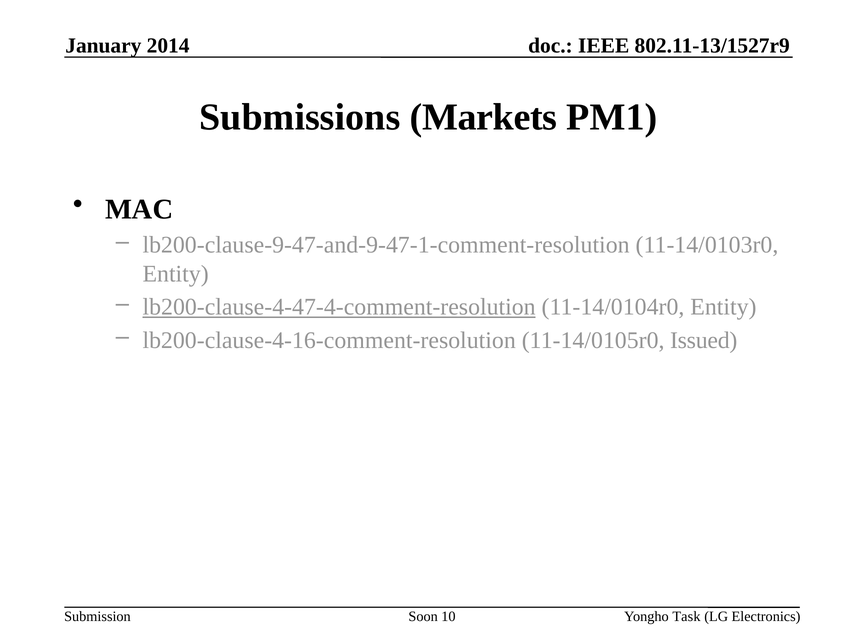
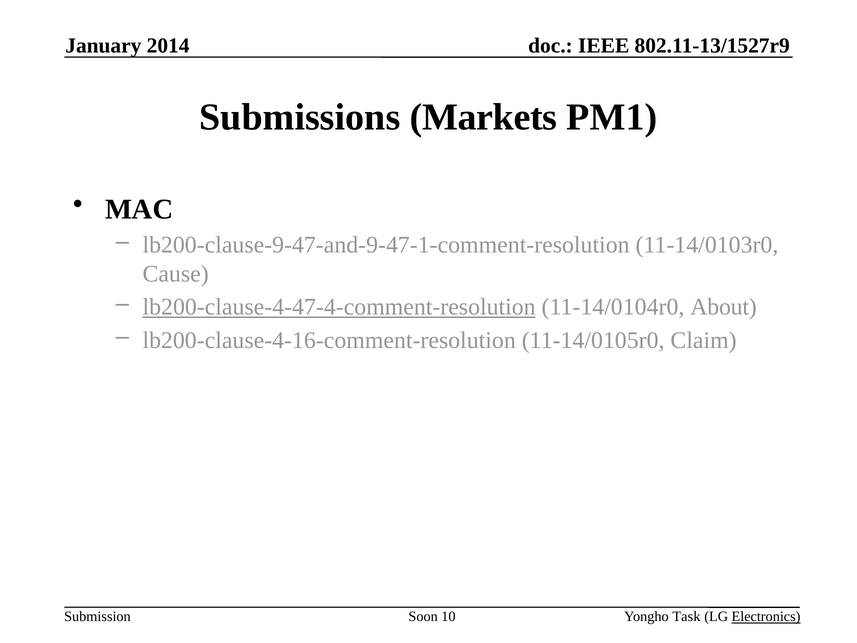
Entity: Entity -> Cause (176, 274)
11-14/0104r0 Entity: Entity -> About (724, 307)
Issued: Issued -> Claim (704, 340)
Electronics underline: none -> present (766, 616)
